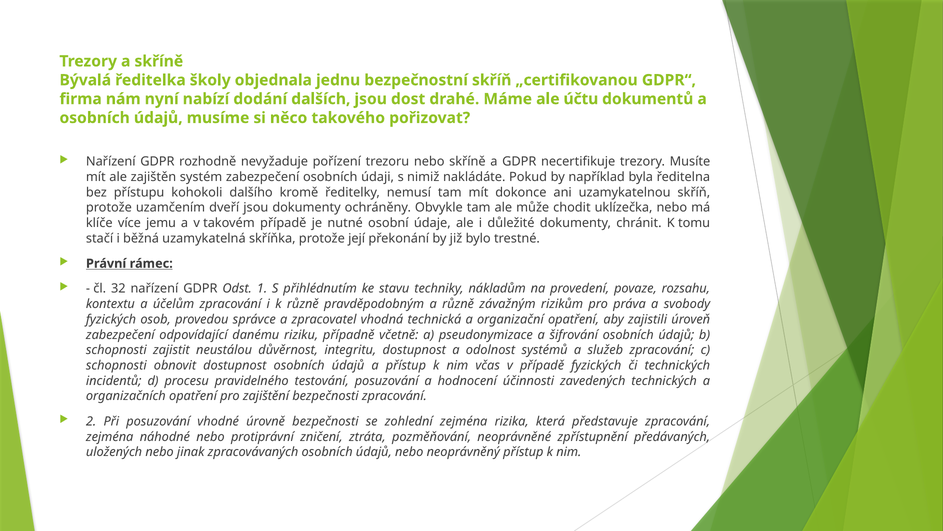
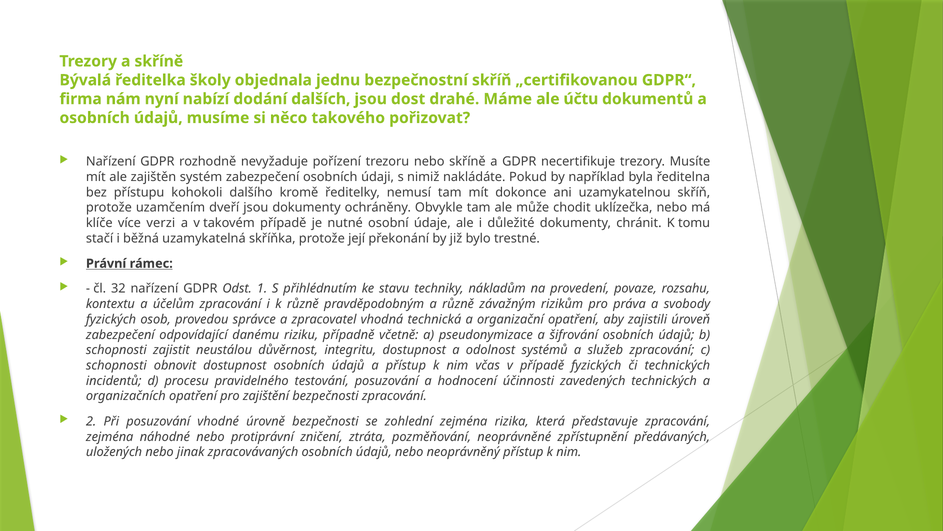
jemu: jemu -> verzi (161, 223)
